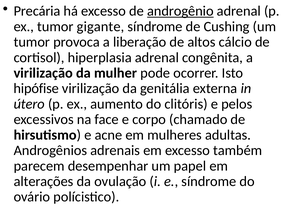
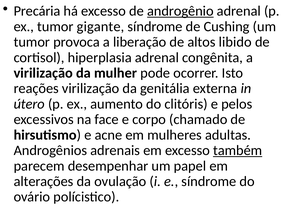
cálcio: cálcio -> libido (235, 42)
hipófise: hipófise -> reações (36, 89)
também underline: none -> present (238, 151)
